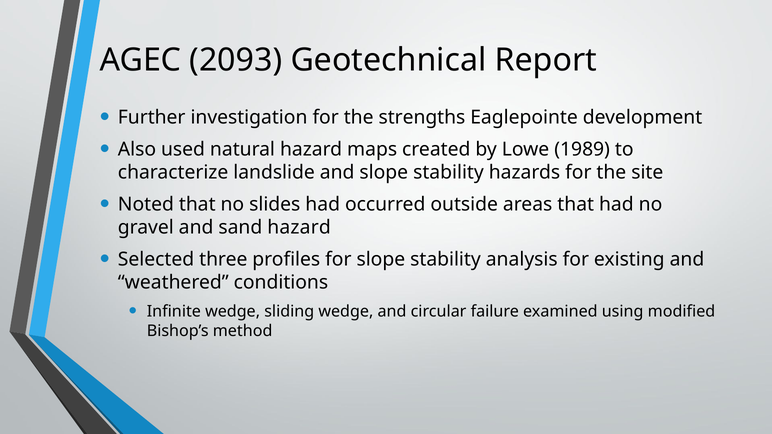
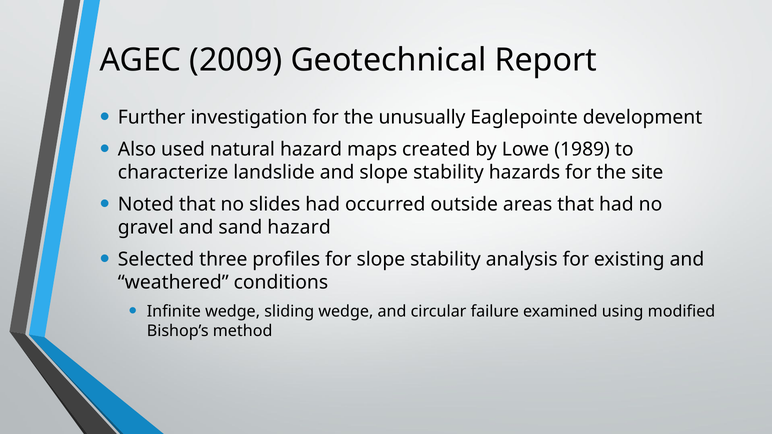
2093: 2093 -> 2009 (236, 60)
strengths: strengths -> unusually (422, 118)
